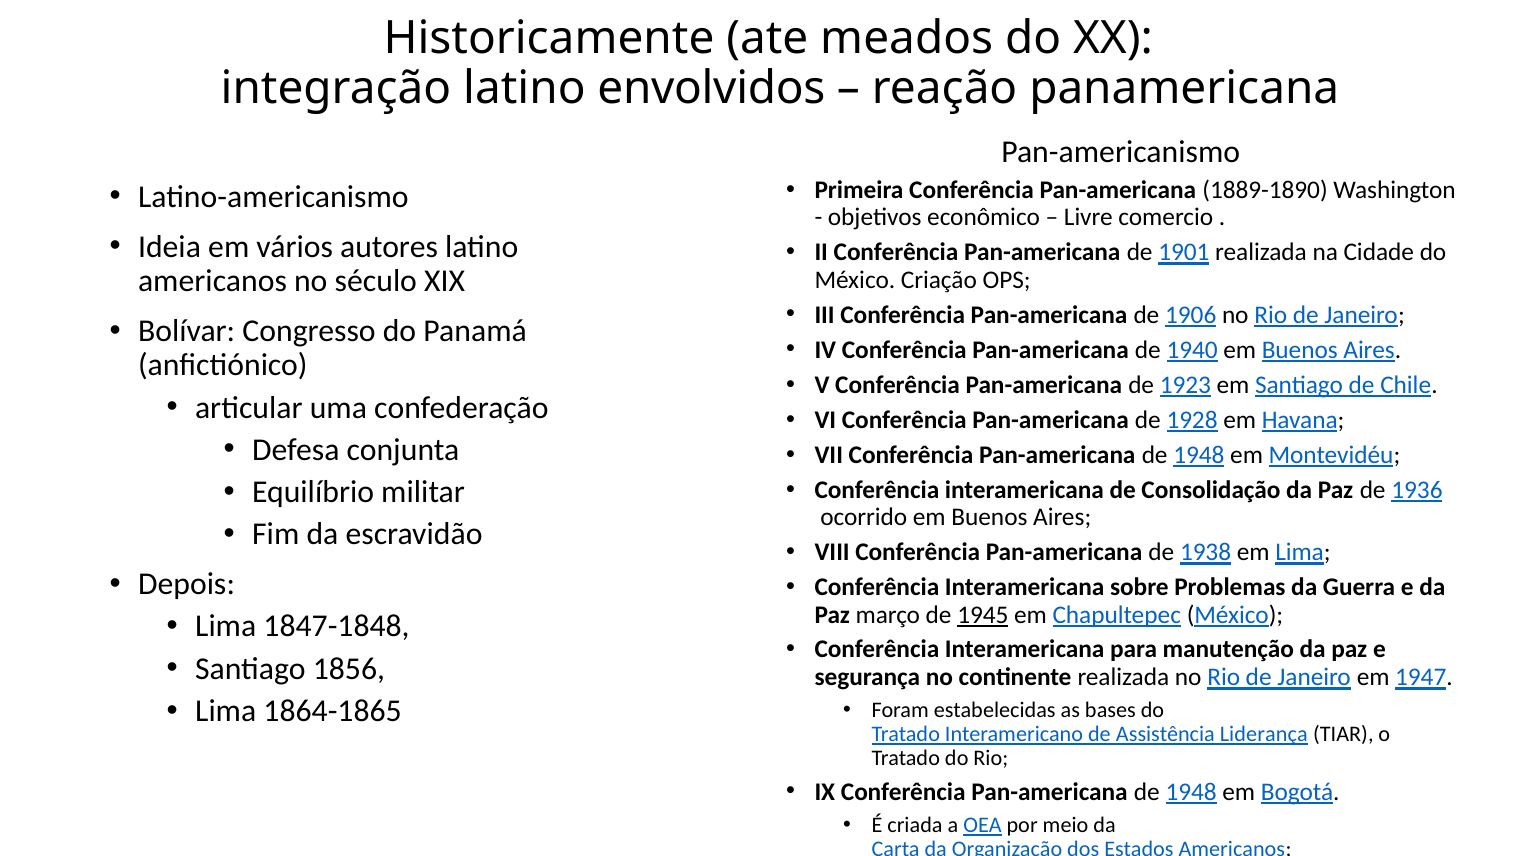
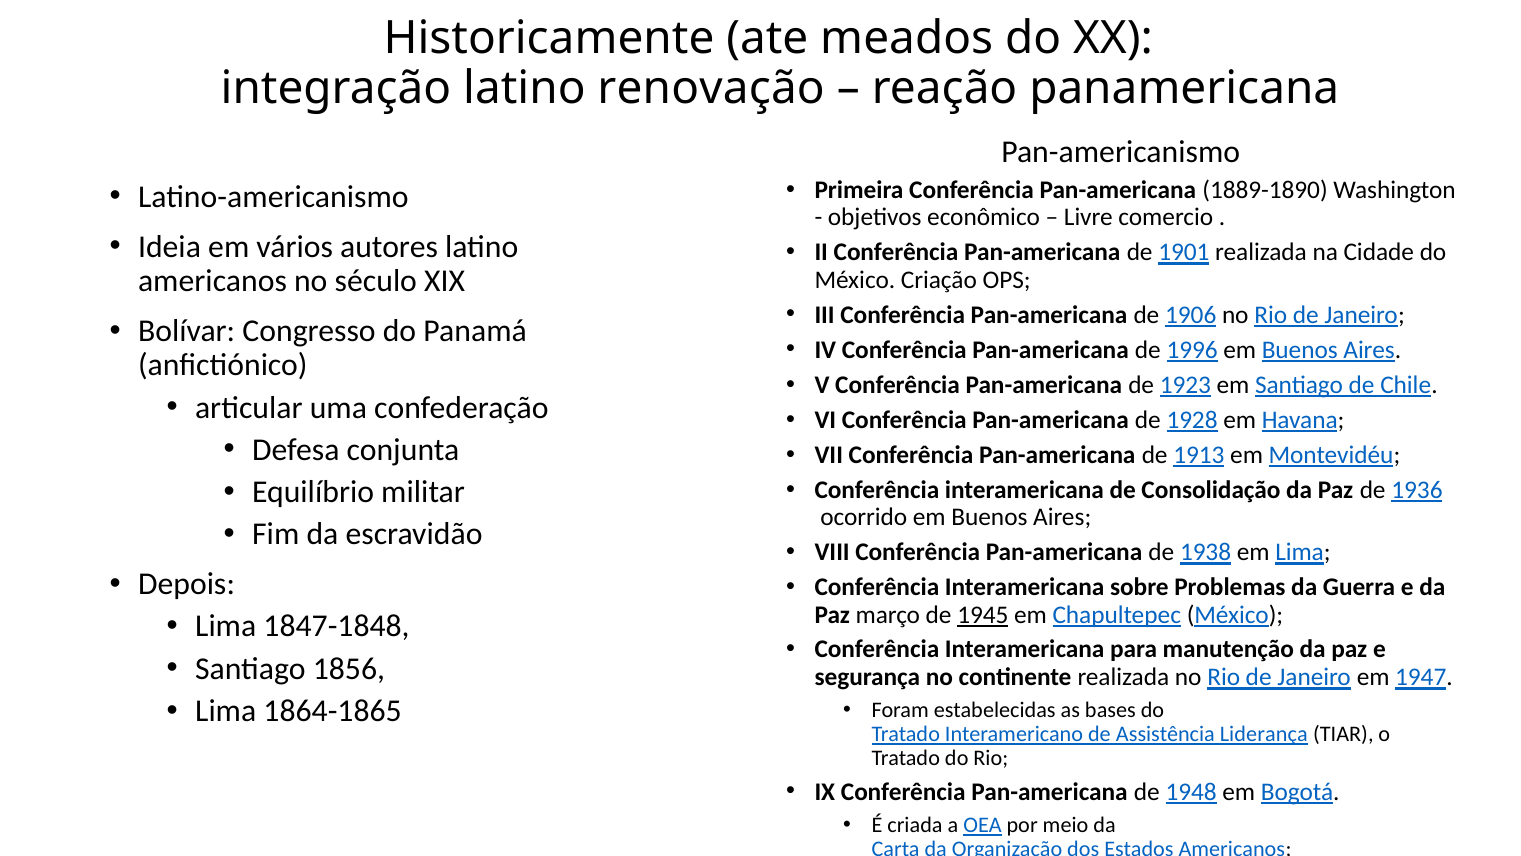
envolvidos: envolvidos -> renovação (711, 88)
1940: 1940 -> 1996 (1192, 350)
1948: 1948 -> 1913 (1199, 455)
